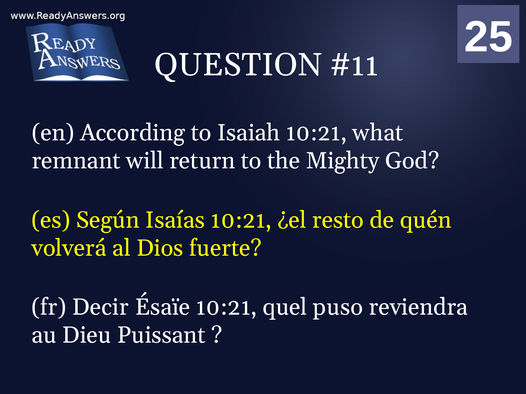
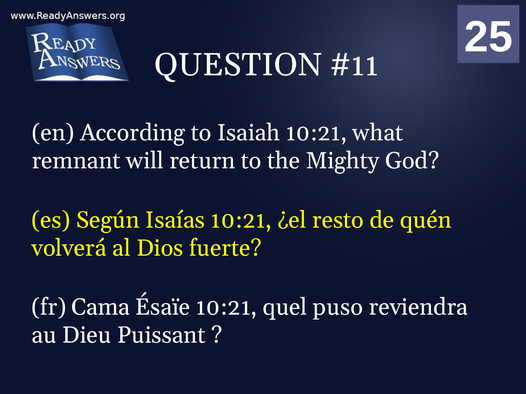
Decir: Decir -> Cama (101, 308)
